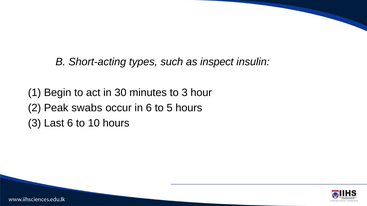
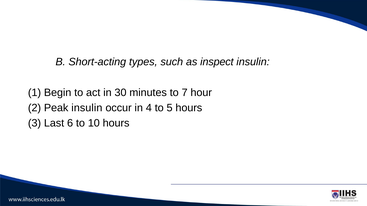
to 3: 3 -> 7 (185, 93)
Peak swabs: swabs -> insulin (87, 108)
in 6: 6 -> 4 (149, 108)
